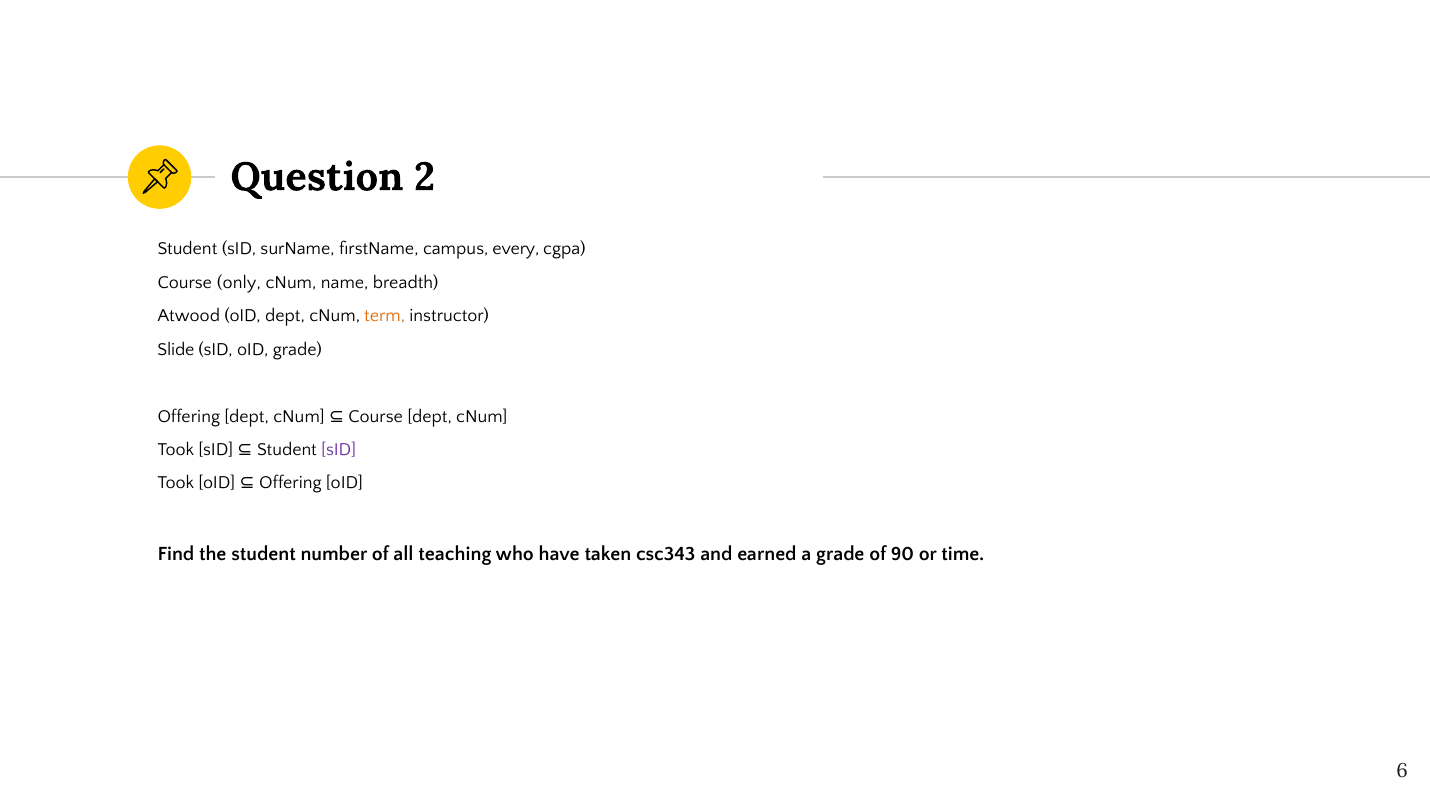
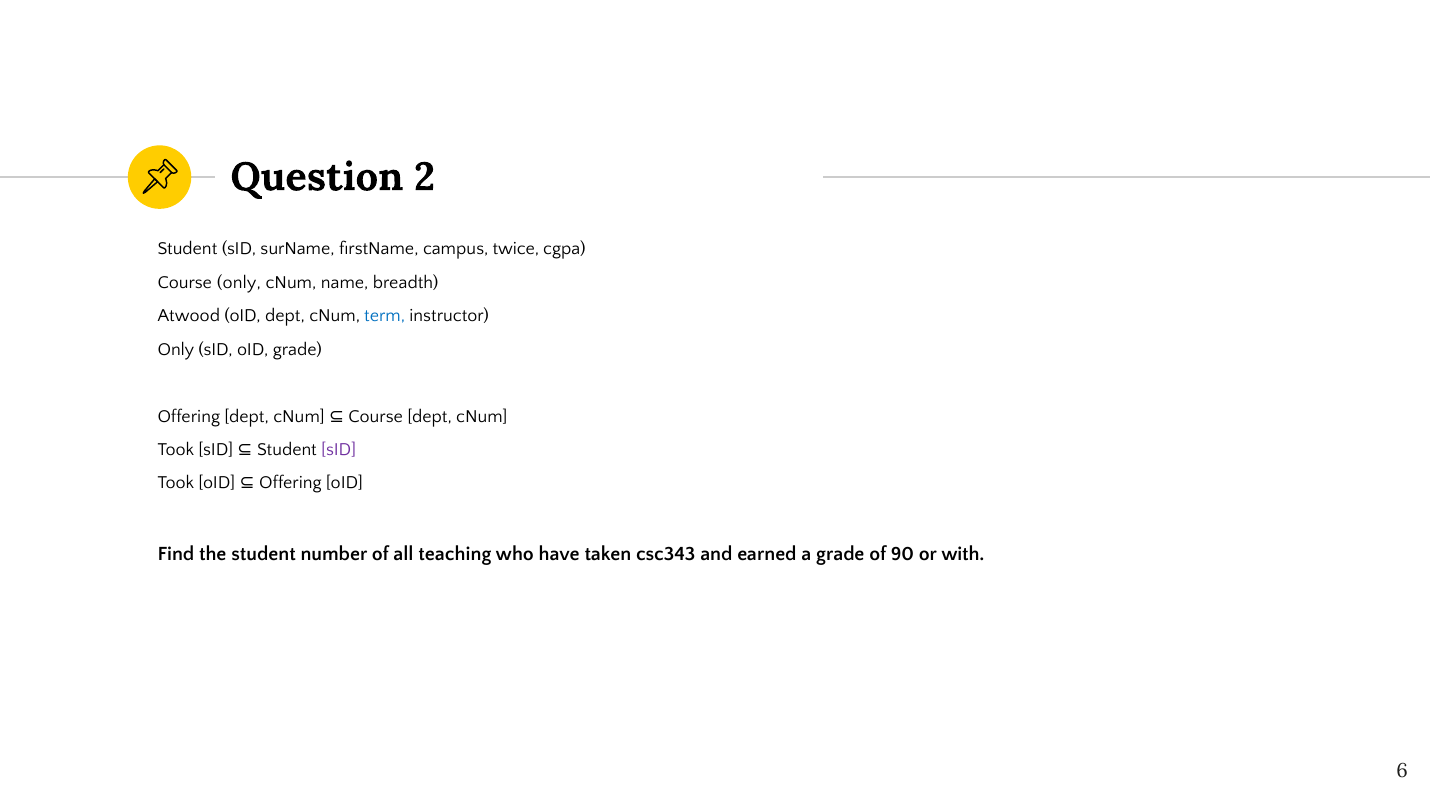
every: every -> twice (516, 249)
term colour: orange -> blue (385, 316)
Slide: Slide -> Only (176, 349)
time: time -> with (963, 553)
